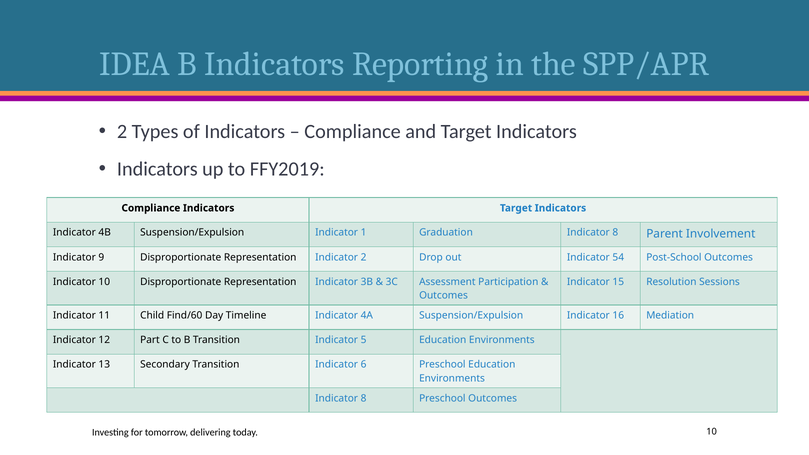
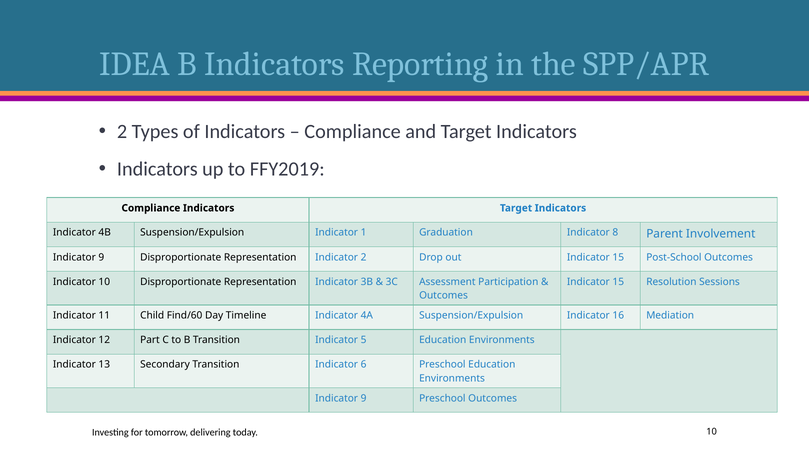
out Indicator 54: 54 -> 15 (618, 257)
8: 8 -> 9 (364, 398)
